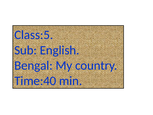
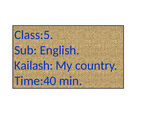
Bengal: Bengal -> Kailash (34, 65)
